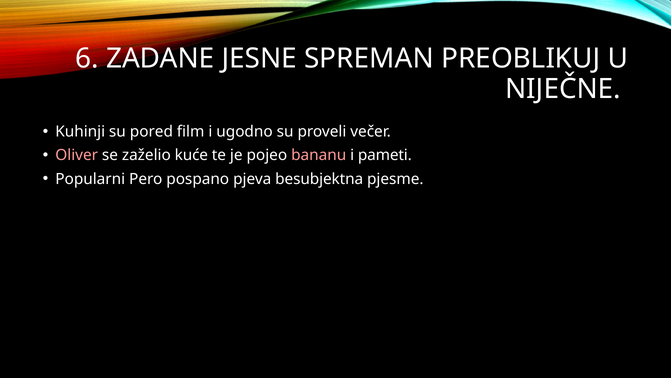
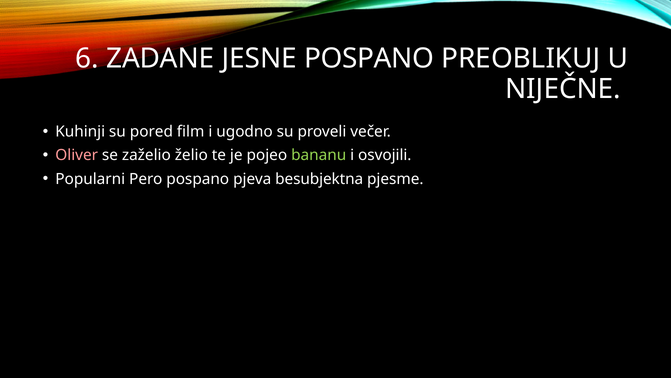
JESNE SPREMAN: SPREMAN -> POSPANO (369, 59)
kuće: kuće -> želio (191, 155)
bananu colour: pink -> light green (319, 155)
pameti: pameti -> osvojili (385, 155)
